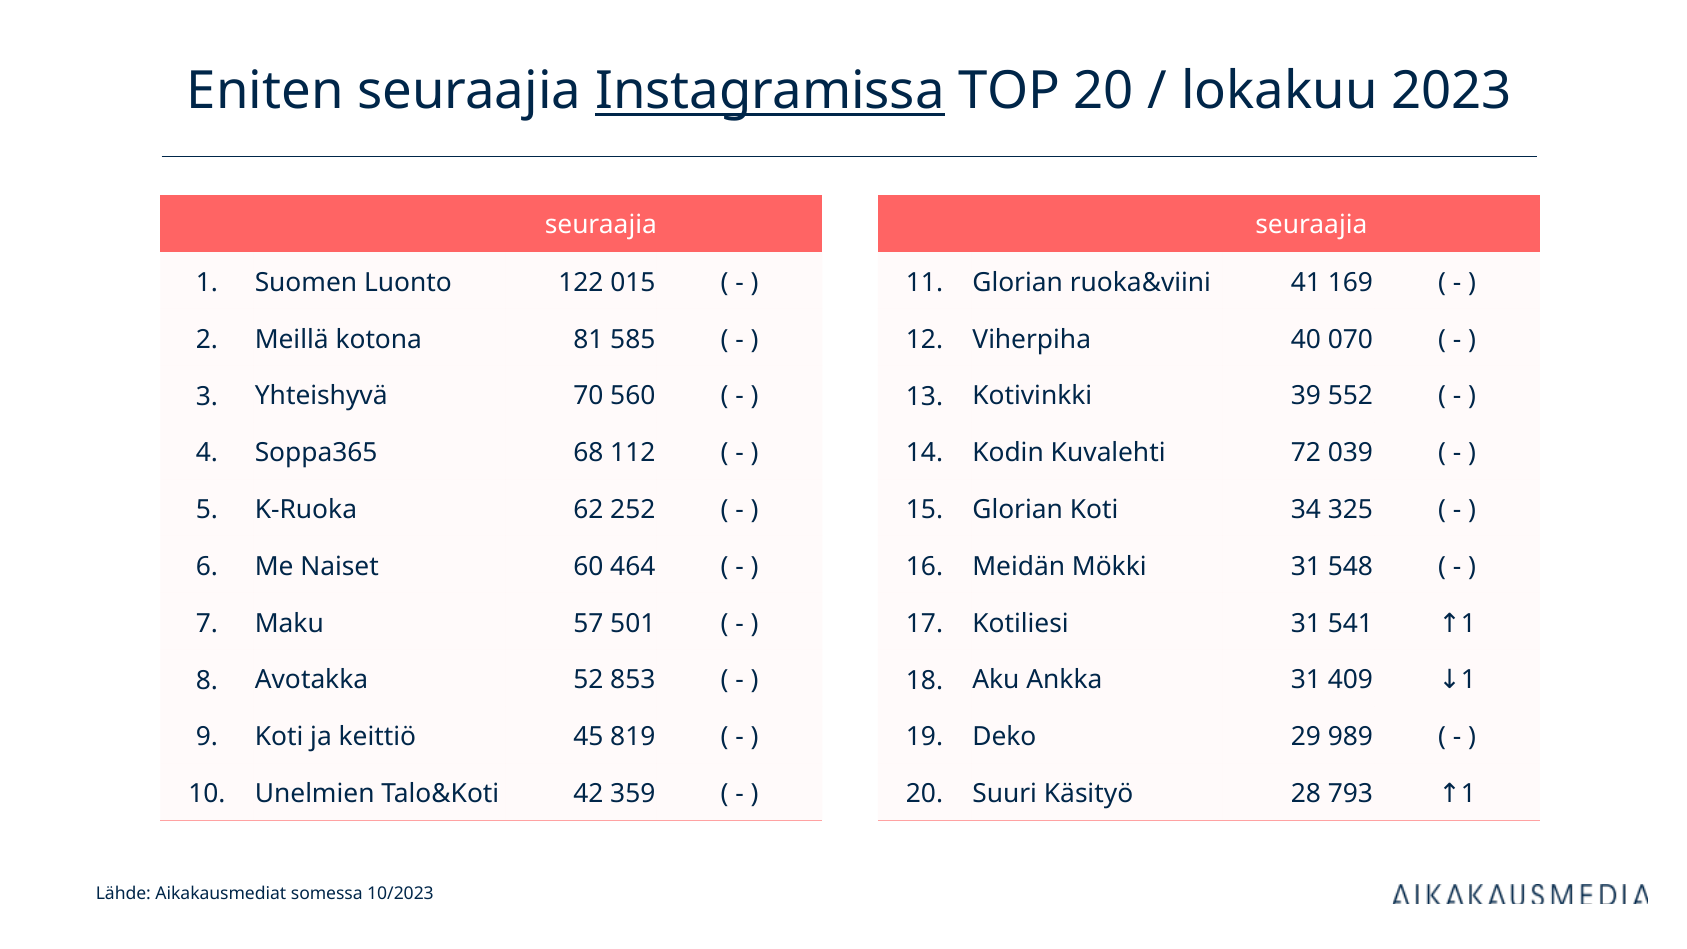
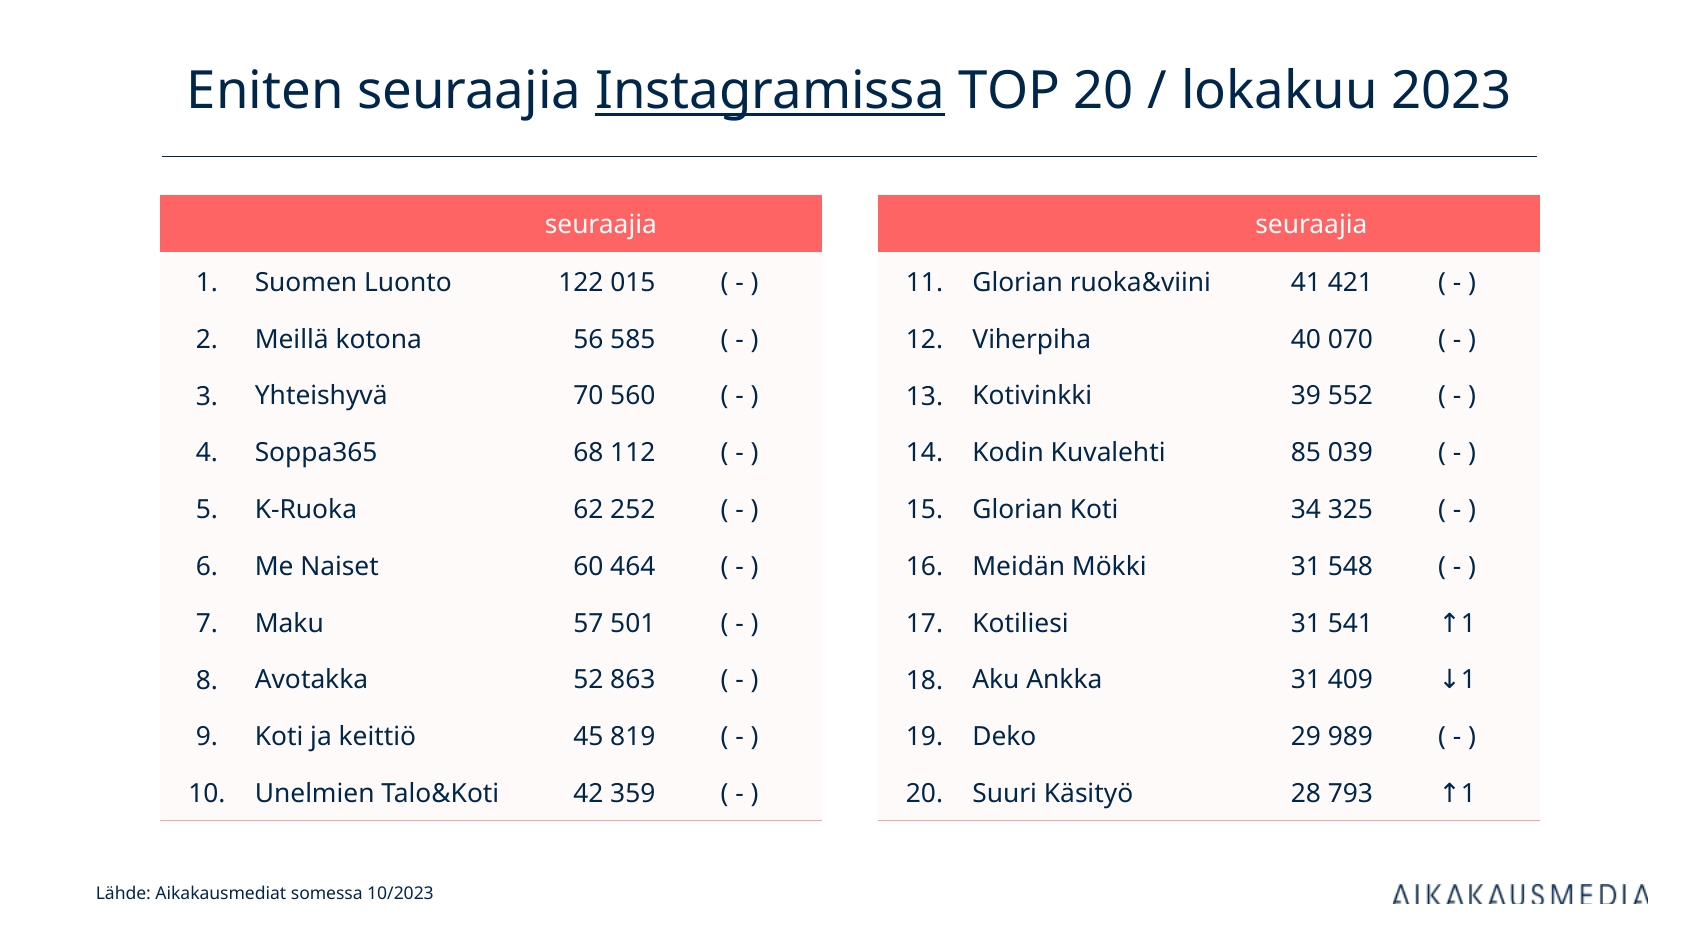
169: 169 -> 421 (1350, 283)
81: 81 -> 56 (588, 339)
72: 72 -> 85 (1306, 453)
853: 853 -> 863 (633, 680)
